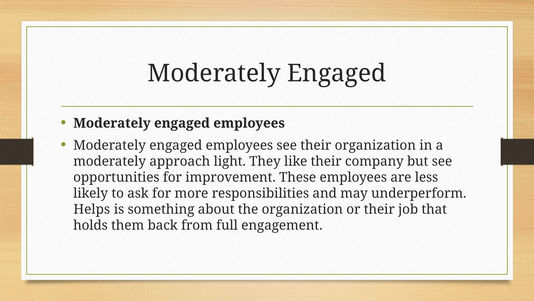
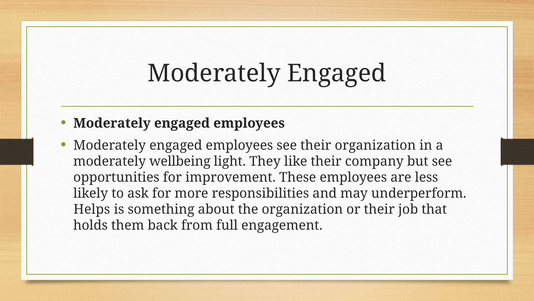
approach: approach -> wellbeing (180, 161)
